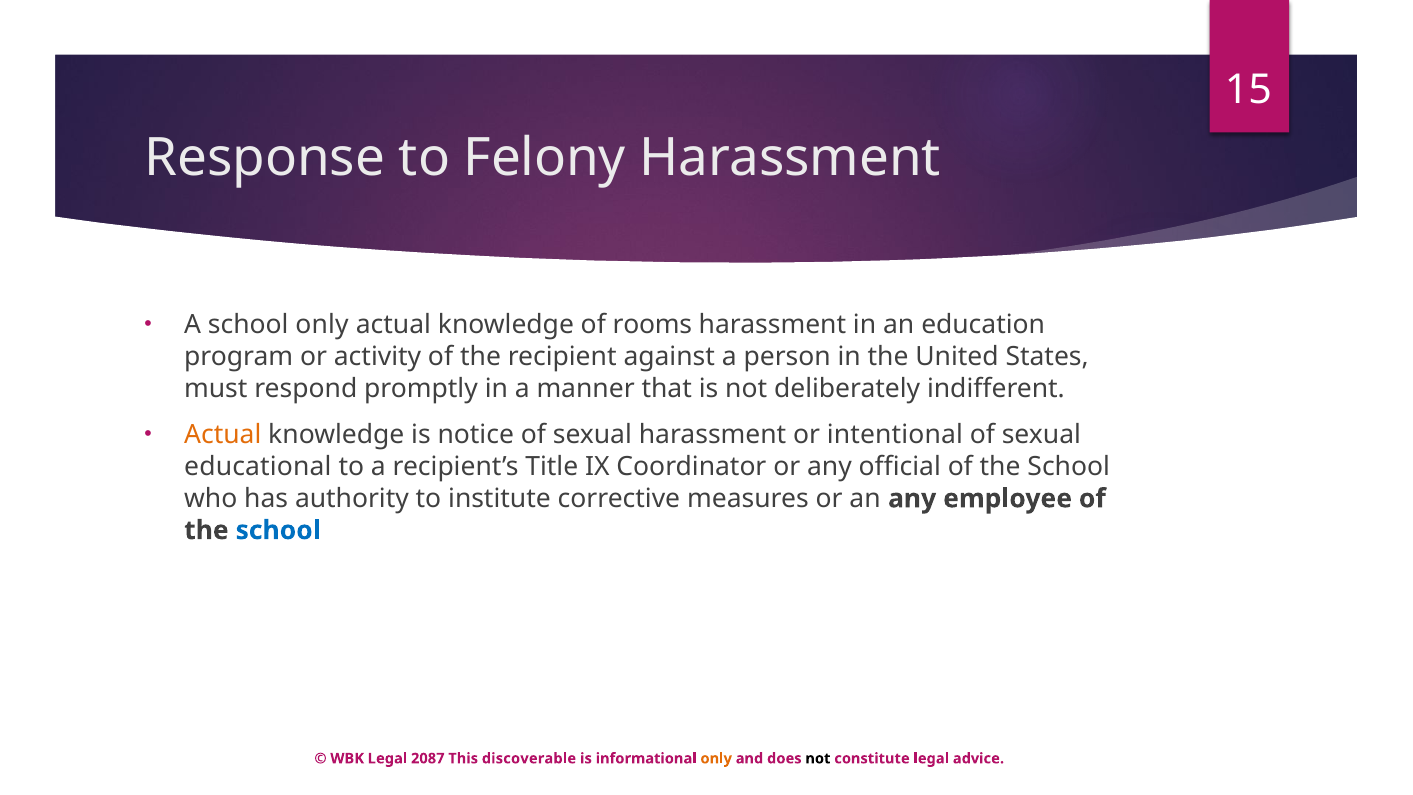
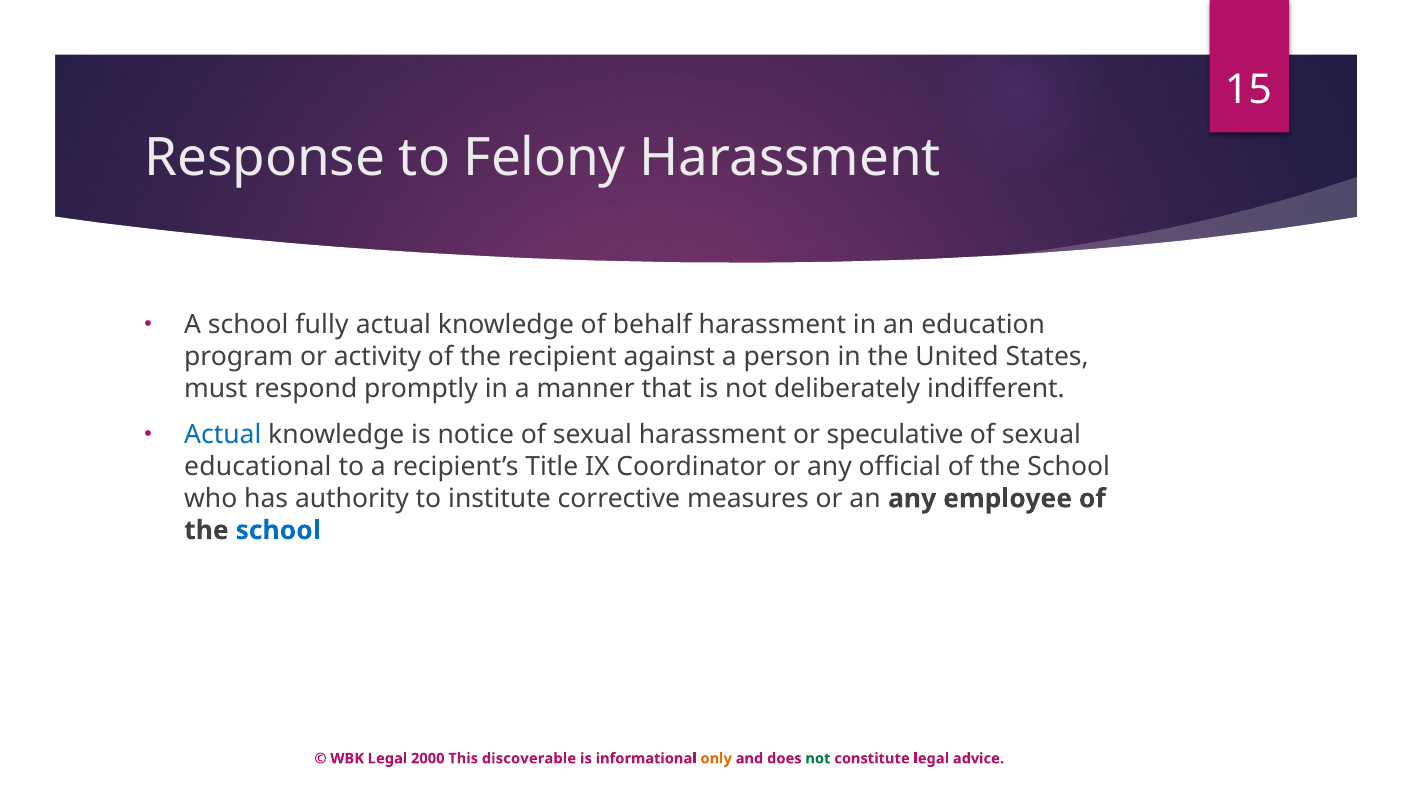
school only: only -> fully (322, 325)
rooms: rooms -> behalf (652, 325)
Actual colour: orange -> blue (223, 435)
intentional: intentional -> speculative (895, 435)
2087: 2087 -> 2000 (428, 758)
not colour: black -> green (818, 758)
